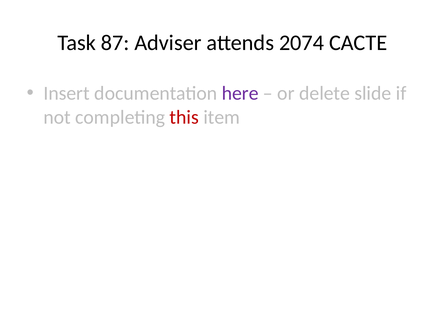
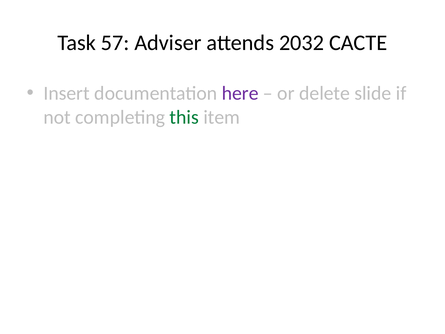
87: 87 -> 57 (115, 43)
2074: 2074 -> 2032 (302, 43)
this colour: red -> green (184, 117)
